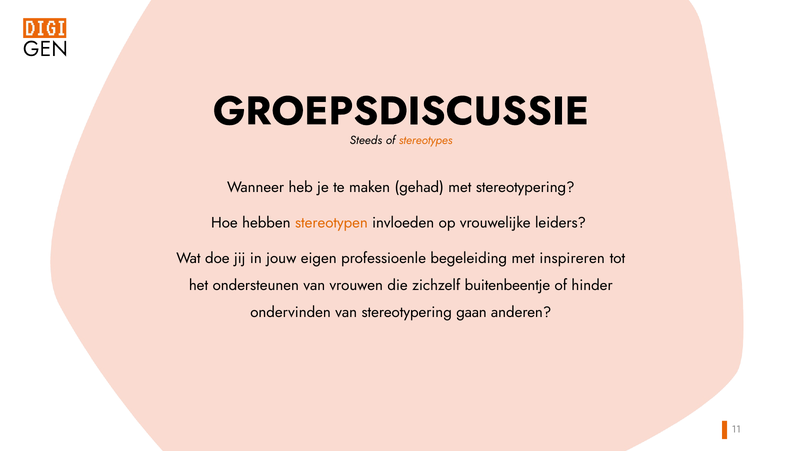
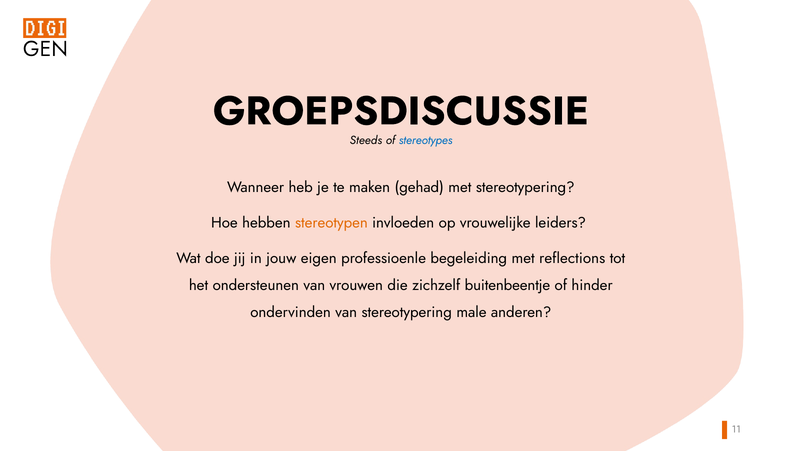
stereotypes colour: orange -> blue (426, 140)
inspireren: inspireren -> reflections (572, 258)
gaan: gaan -> male (471, 312)
